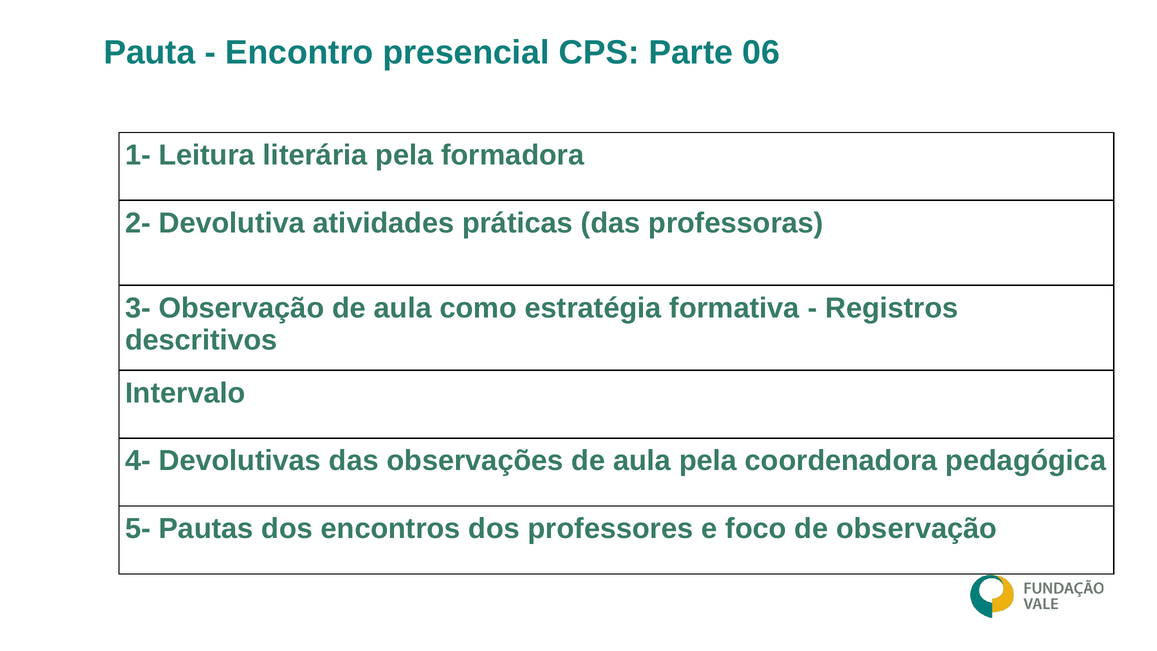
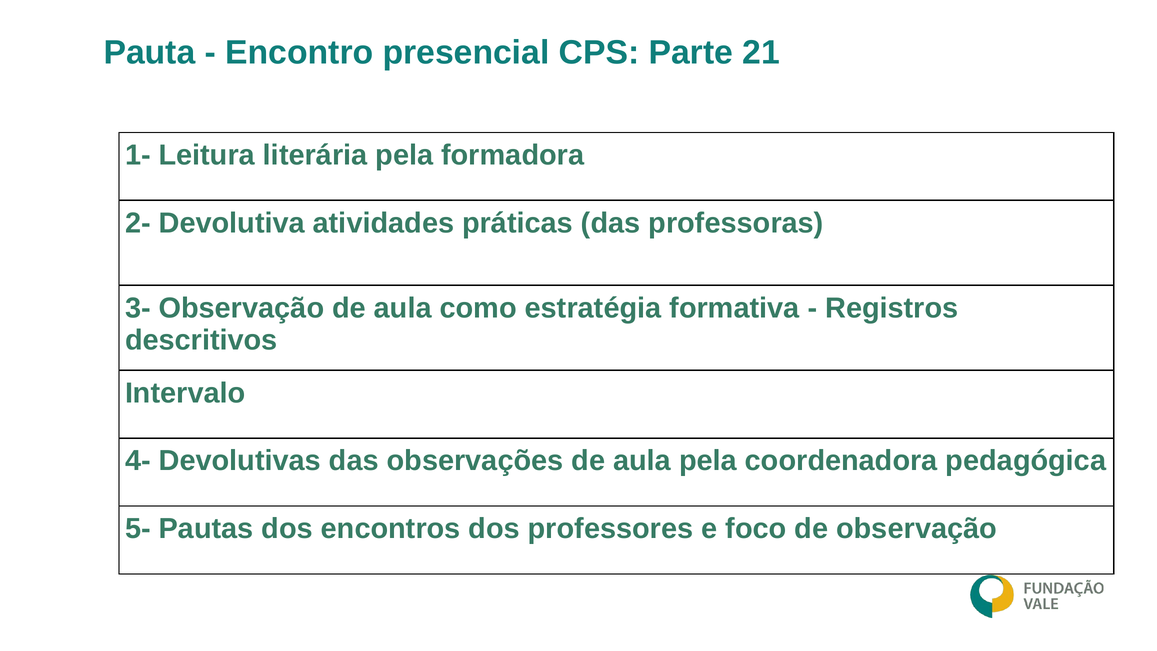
06: 06 -> 21 (761, 52)
